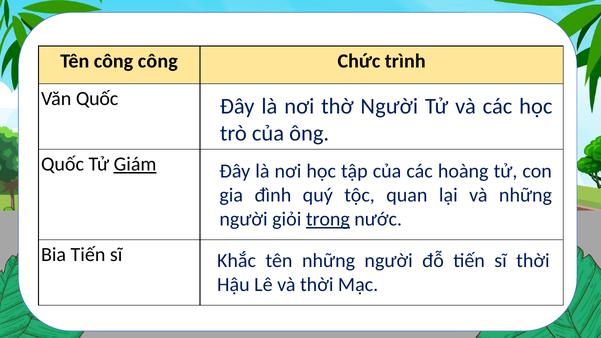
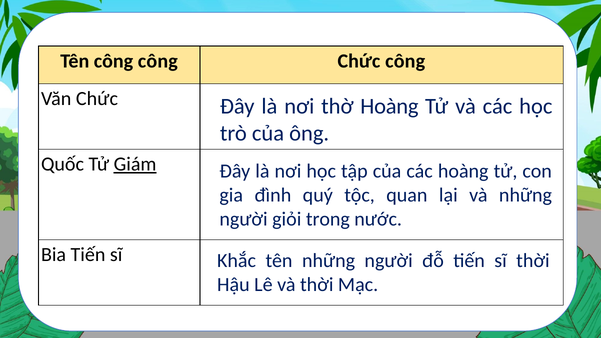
Chức trình: trình -> công (405, 61)
Văn Quốc: Quốc -> Chức (97, 99)
thờ Người: Người -> Hoàng (389, 107)
trong underline: present -> none (328, 219)
